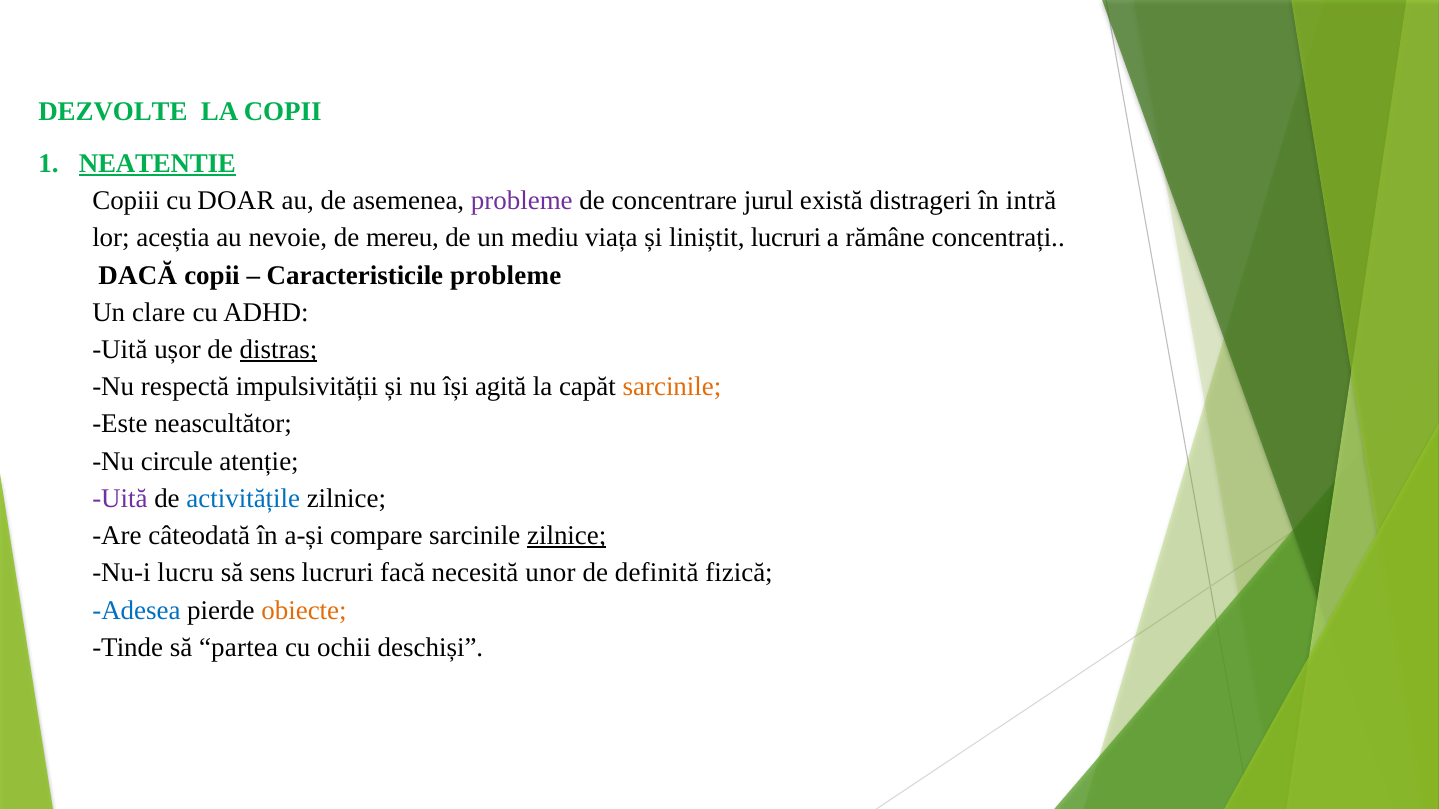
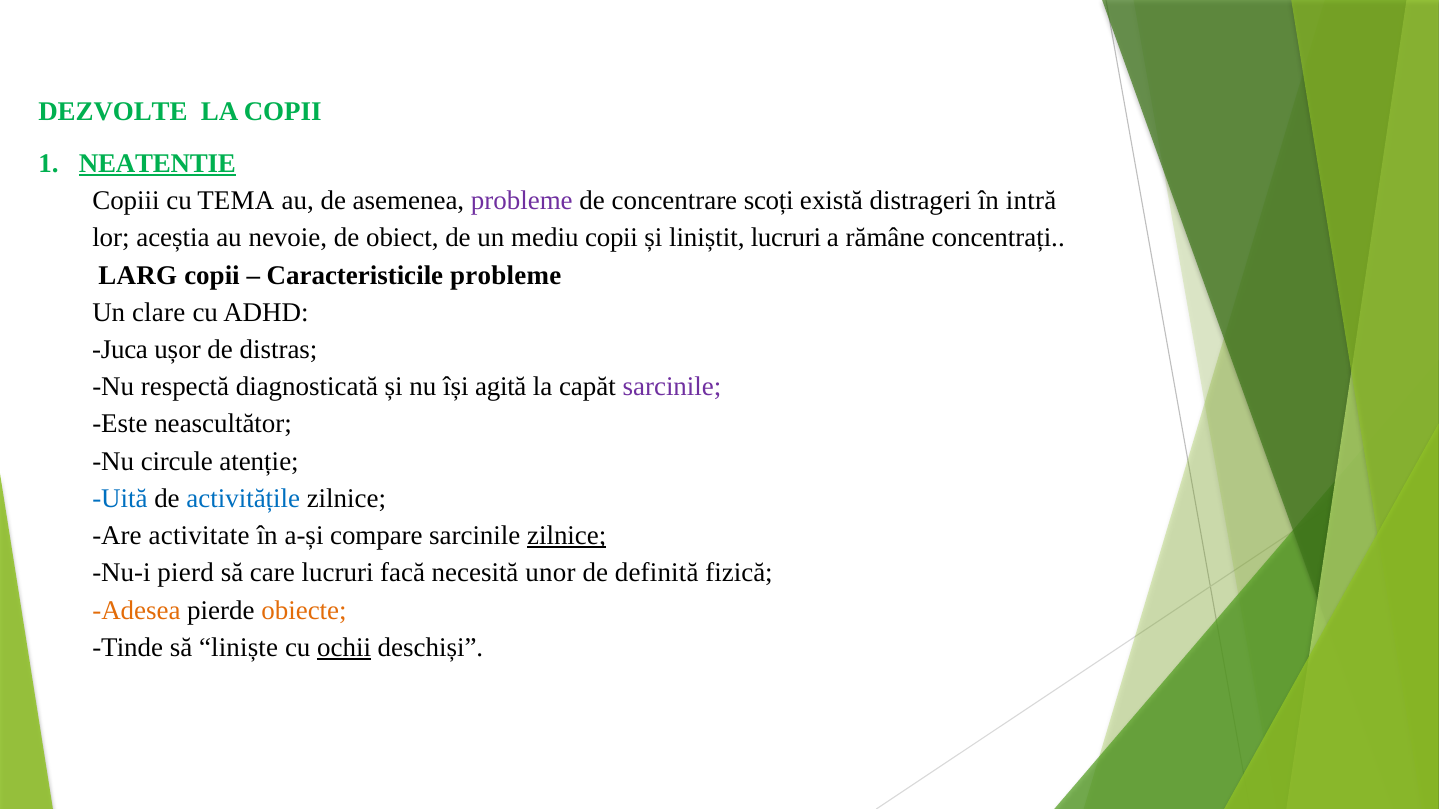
DOAR: DOAR -> TEMA (236, 201)
jurul: jurul -> scoți (769, 201)
mereu: mereu -> obiect (402, 238)
mediu viața: viața -> copii (612, 238)
DACĂ: DACĂ -> LARG (138, 275)
Uită: Uită -> Juca (120, 350)
distras underline: present -> none (279, 350)
impulsivității: impulsivității -> diagnosticată (307, 387)
sarcinile colour: orange -> purple (672, 387)
Uită colour: purple -> blue (120, 499)
câteodată: câteodată -> activitate (199, 536)
lucru: lucru -> pierd (186, 573)
sens: sens -> care (272, 573)
Adesea colour: blue -> orange (136, 610)
partea: partea -> liniște (239, 648)
ochii underline: none -> present (344, 648)
